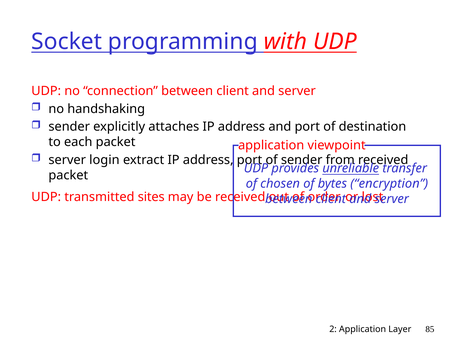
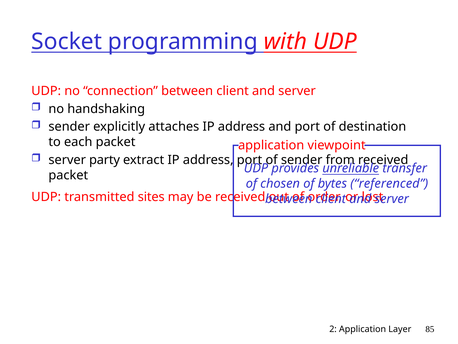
login: login -> party (105, 160)
encryption: encryption -> referenced (389, 183)
